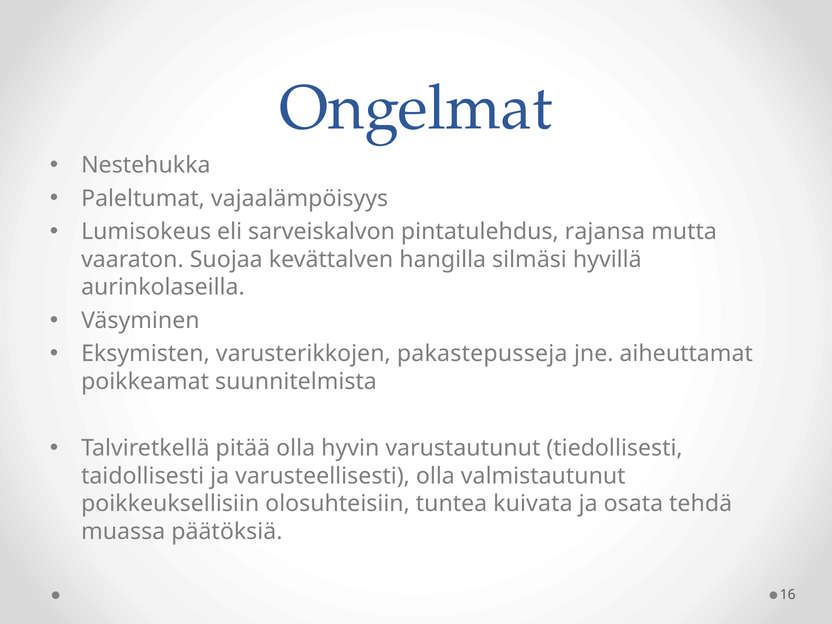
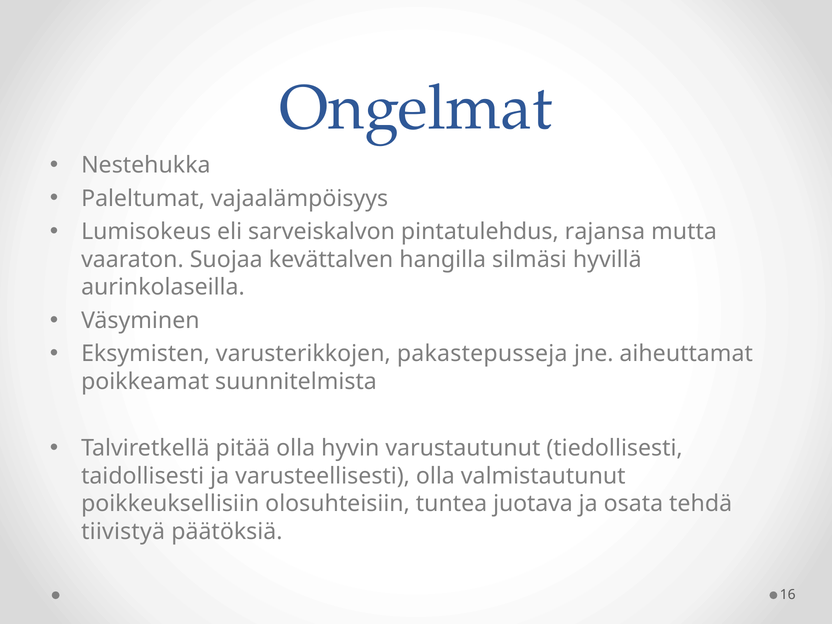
kuivata: kuivata -> juotava (533, 504)
muassa: muassa -> tiivistyä (123, 531)
